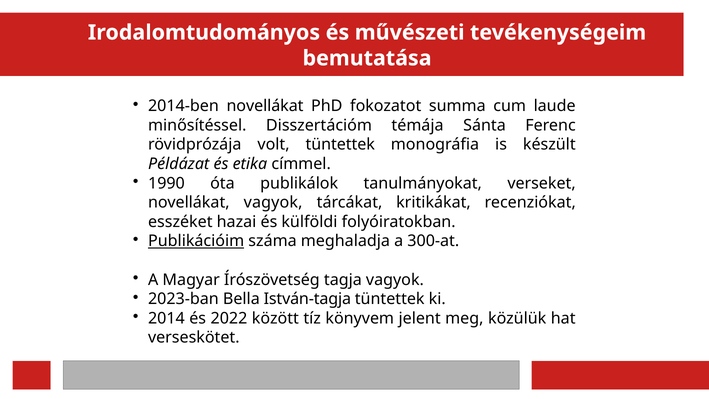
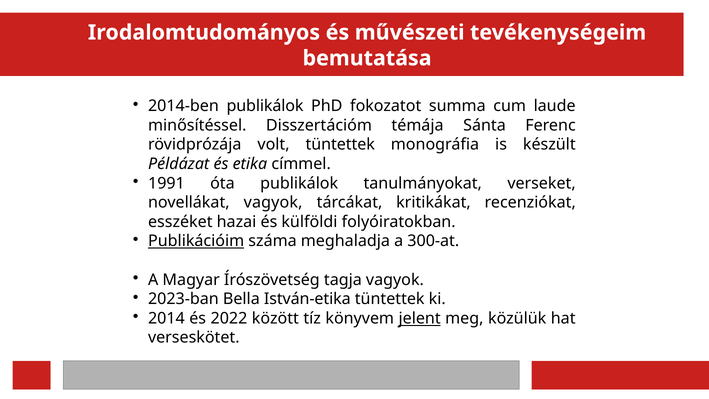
2014-ben novellákat: novellákat -> publikálok (265, 106)
1990: 1990 -> 1991 (166, 183)
István-tagja: István-tagja -> István-etika (307, 299)
jelent underline: none -> present (420, 318)
